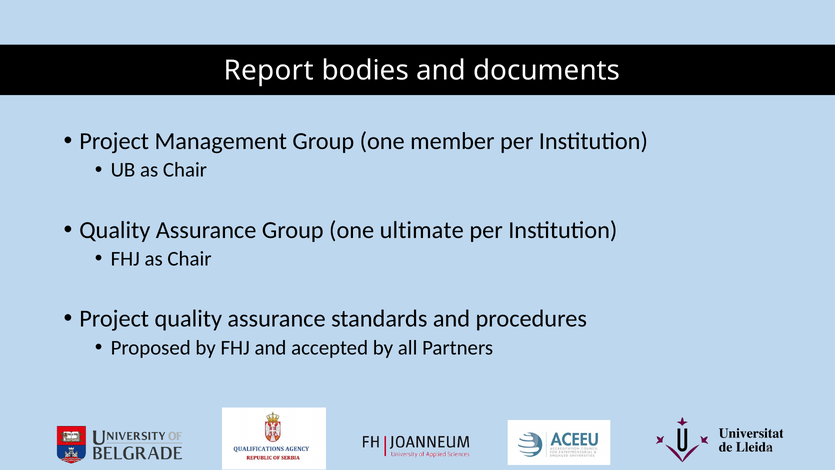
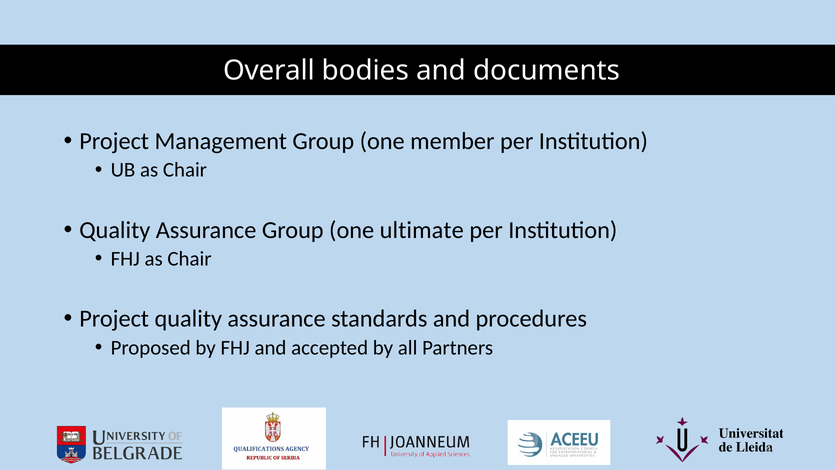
Report: Report -> Overall (269, 71)
